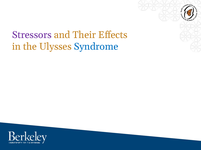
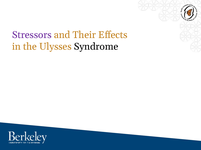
Syndrome colour: blue -> black (96, 47)
